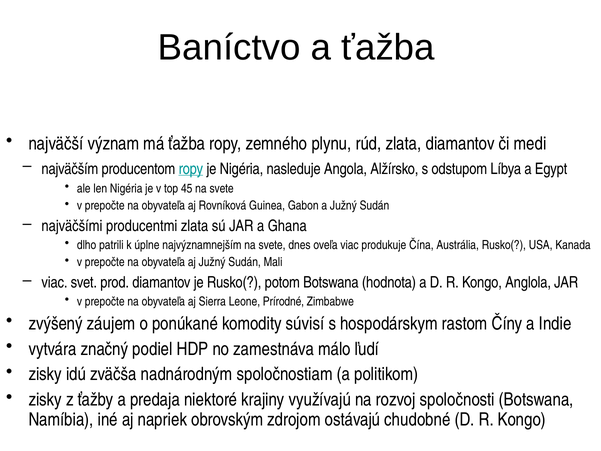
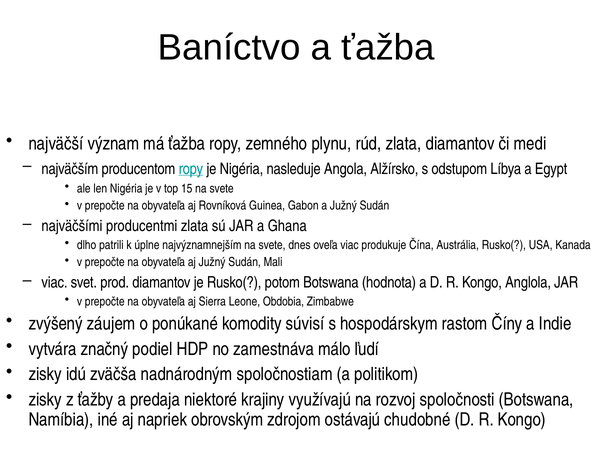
45: 45 -> 15 (187, 188)
Prírodné: Prírodné -> Obdobia (283, 301)
